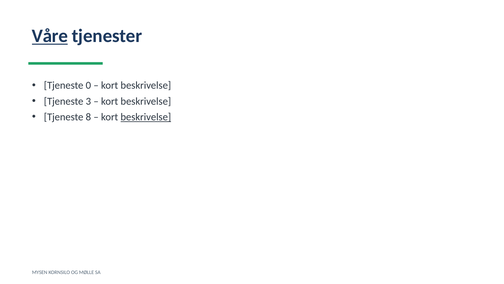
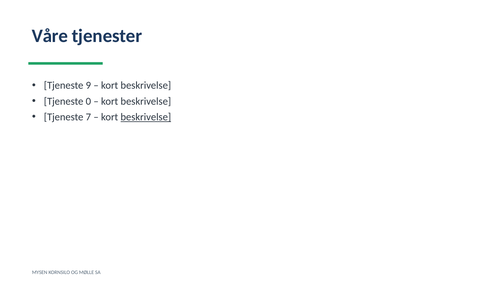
Våre underline: present -> none (50, 36)
0: 0 -> 9 (88, 85)
3: 3 -> 0 (88, 101)
8: 8 -> 7 (88, 117)
